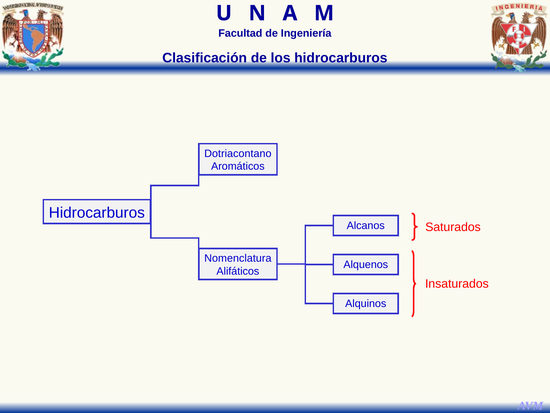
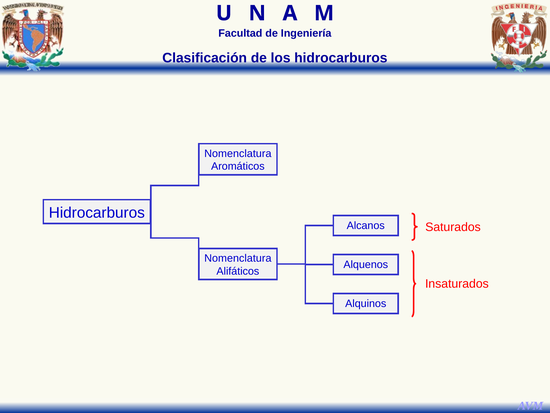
Dotriacontano: Dotriacontano -> Nomenclatura (238, 153)
